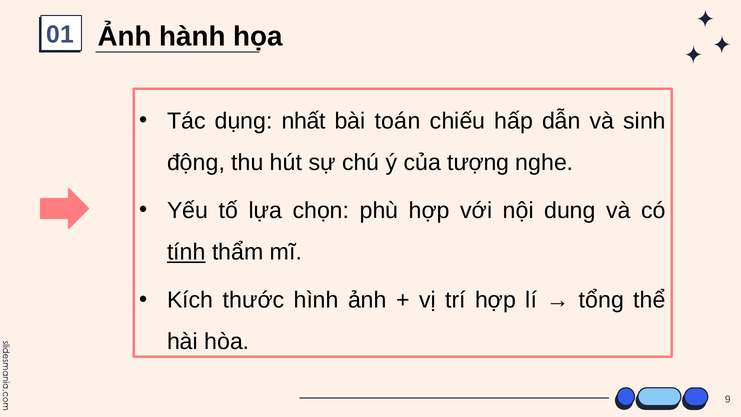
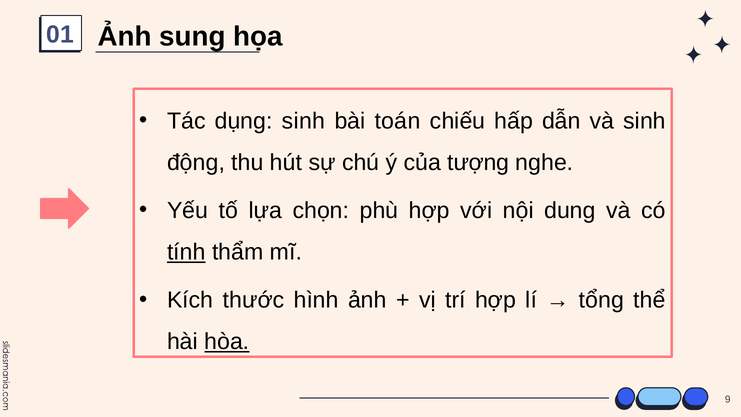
hành: hành -> sung (192, 36)
dụng nhất: nhất -> sinh (304, 121)
hòa underline: none -> present (227, 342)
